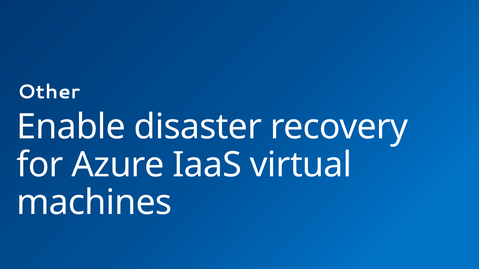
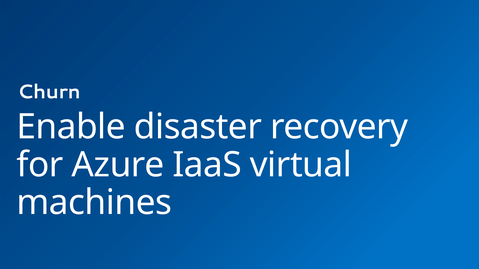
Other: Other -> Churn (49, 92)
